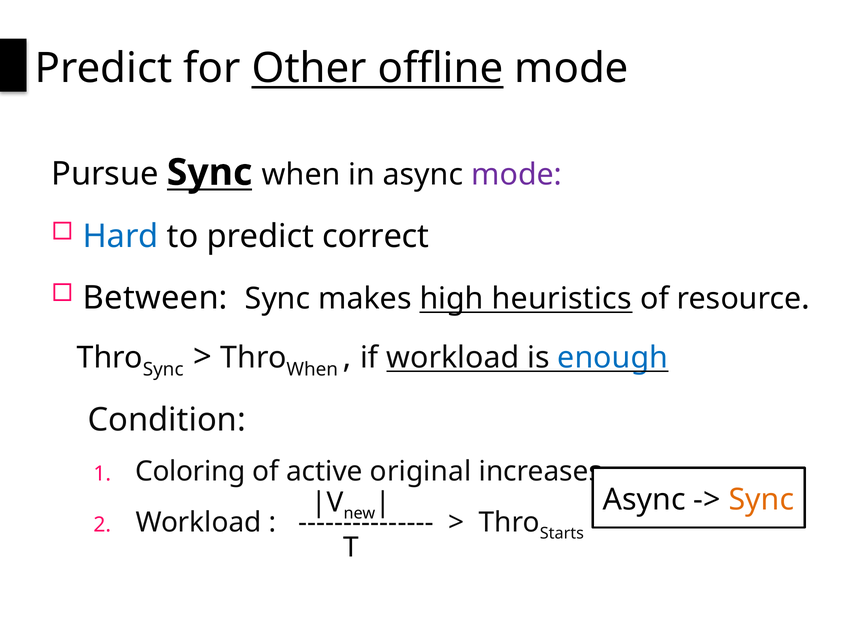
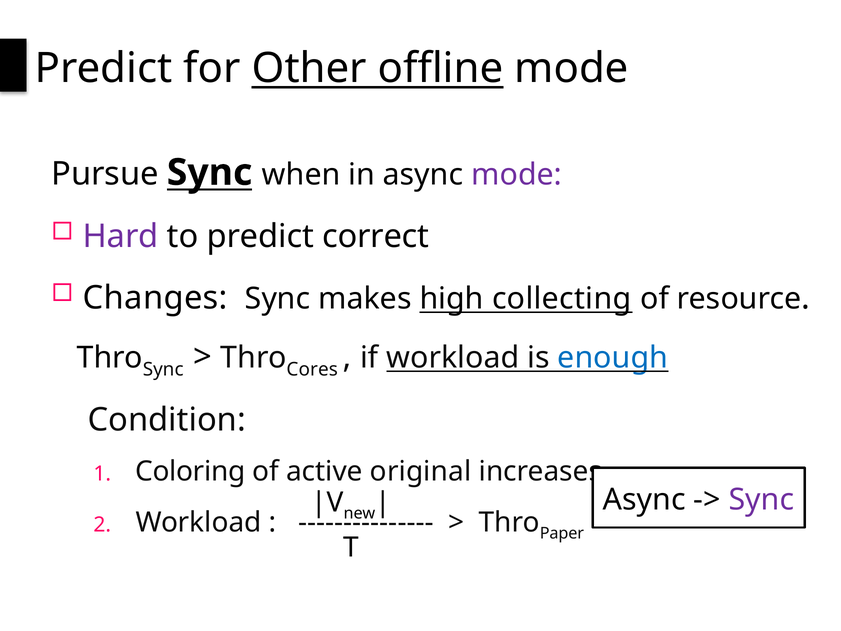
Hard colour: blue -> purple (121, 236)
Between: Between -> Changes (155, 298)
heuristics: heuristics -> collecting (562, 299)
When: When -> Cores (312, 369)
Sync colour: orange -> purple (761, 500)
Starts: Starts -> Paper (562, 533)
